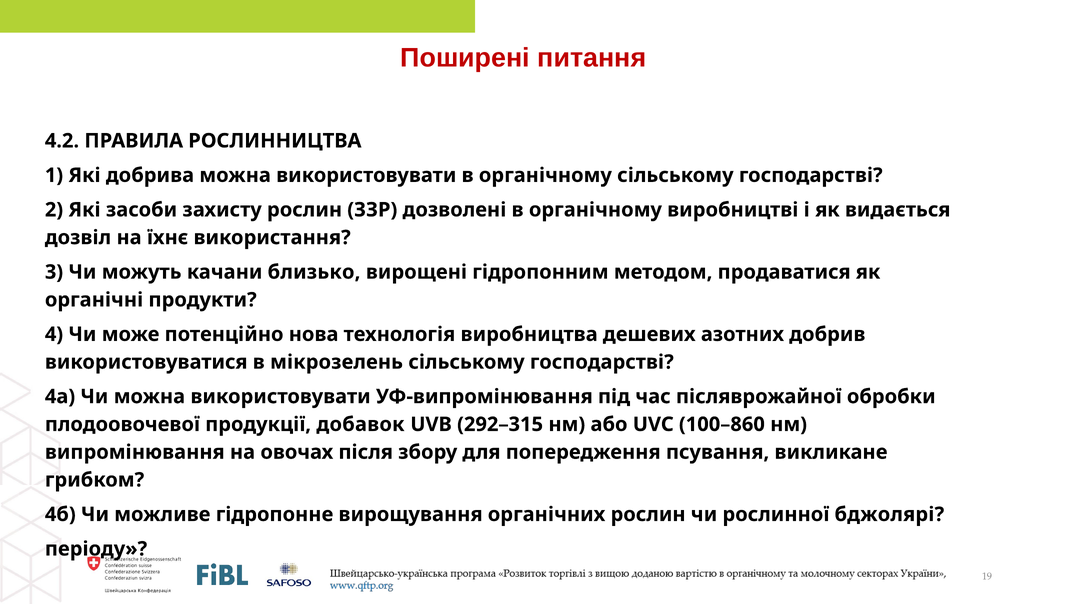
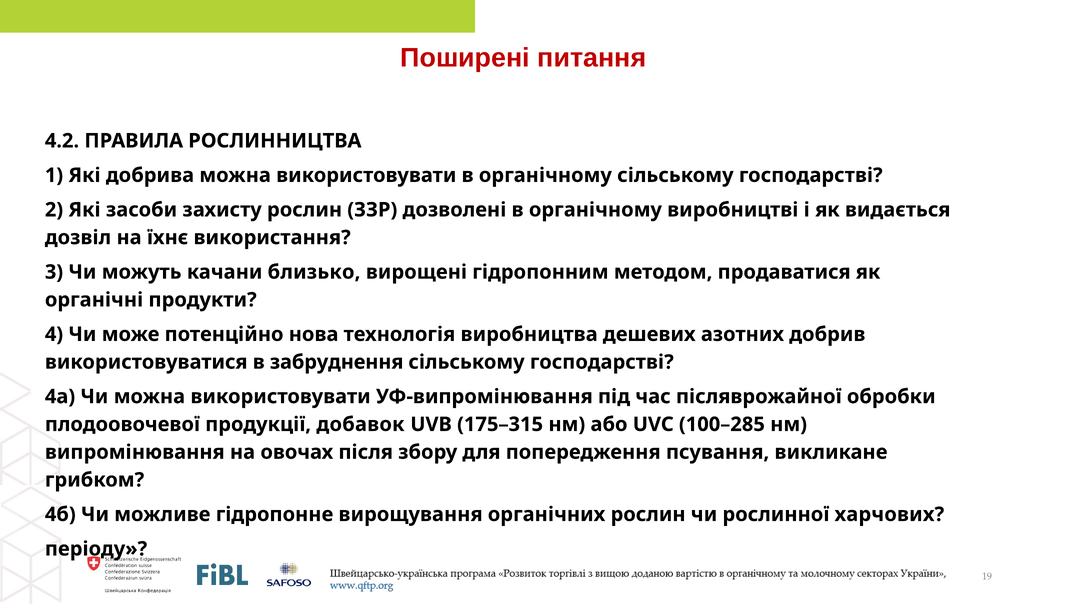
мікрозелень: мікрозелень -> забруднення (337, 362)
292–315: 292–315 -> 175–315 (500, 424)
100–860: 100–860 -> 100–285 (722, 424)
бджолярі: бджолярі -> харчових (889, 515)
